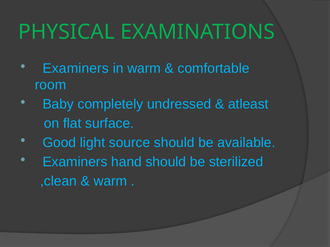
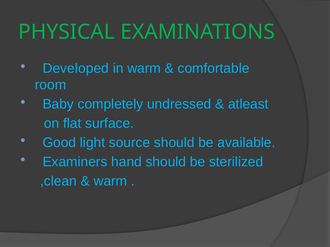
Examiners: Examiners -> Developed (76, 69)
